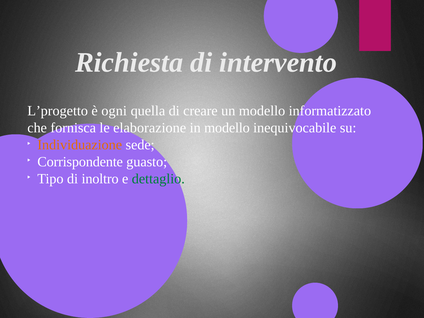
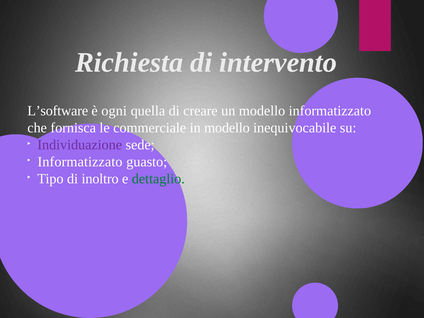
L’progetto: L’progetto -> L’software (58, 111)
elaborazione: elaborazione -> commerciale (150, 128)
Individuazione colour: orange -> purple (80, 145)
Corrispondente: Corrispondente -> Informatizzato (80, 162)
